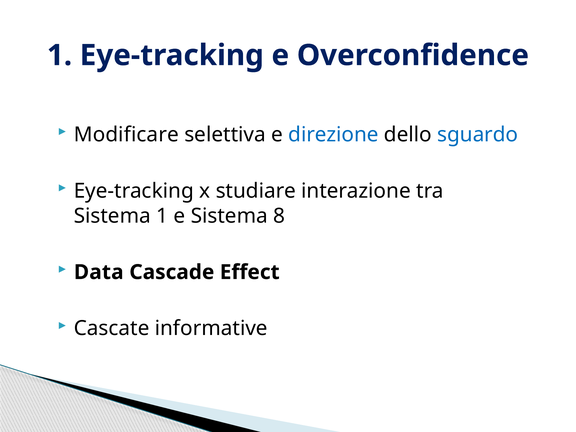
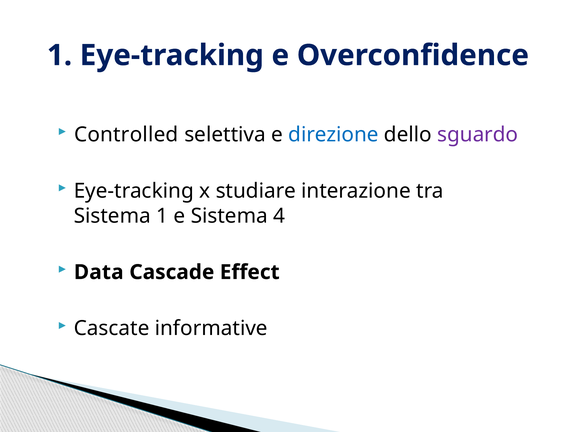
Modificare: Modificare -> Controlled (126, 135)
sguardo colour: blue -> purple (478, 135)
8: 8 -> 4 (279, 216)
